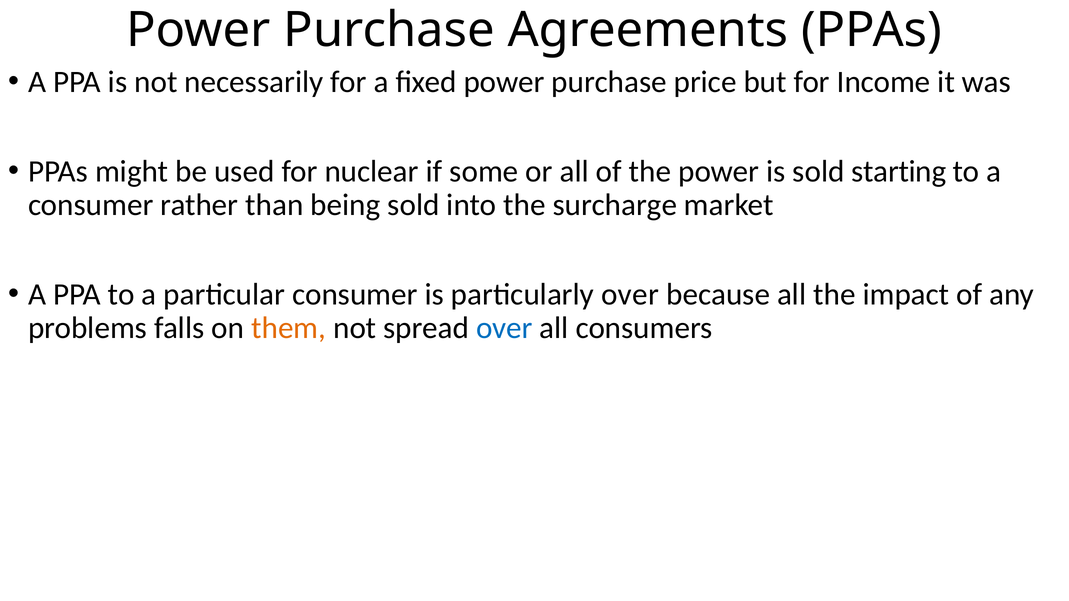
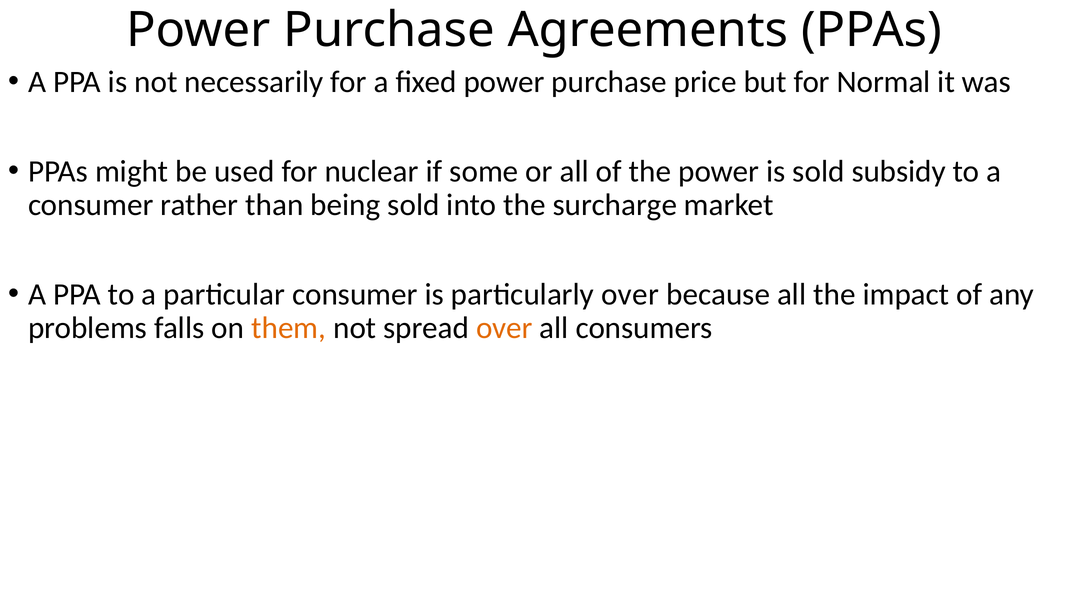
Income: Income -> Normal (884, 82)
starting: starting -> subsidy (899, 171)
over colour: blue -> orange (504, 328)
